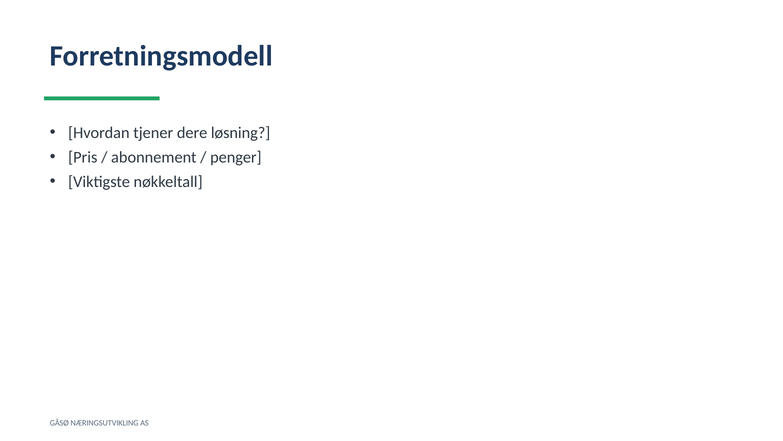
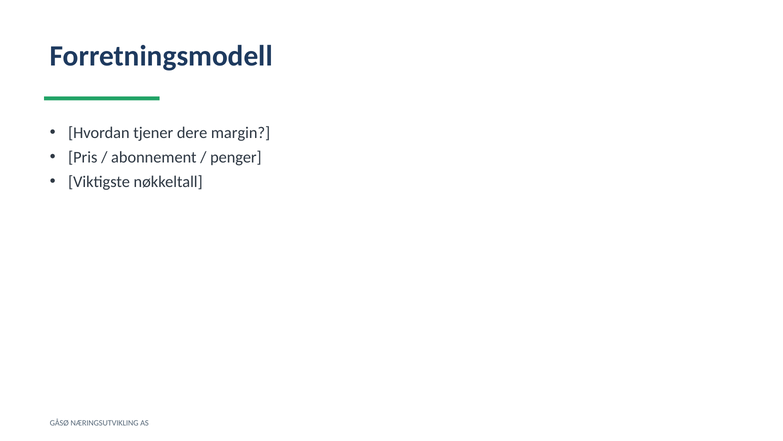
løsning: løsning -> margin (241, 133)
